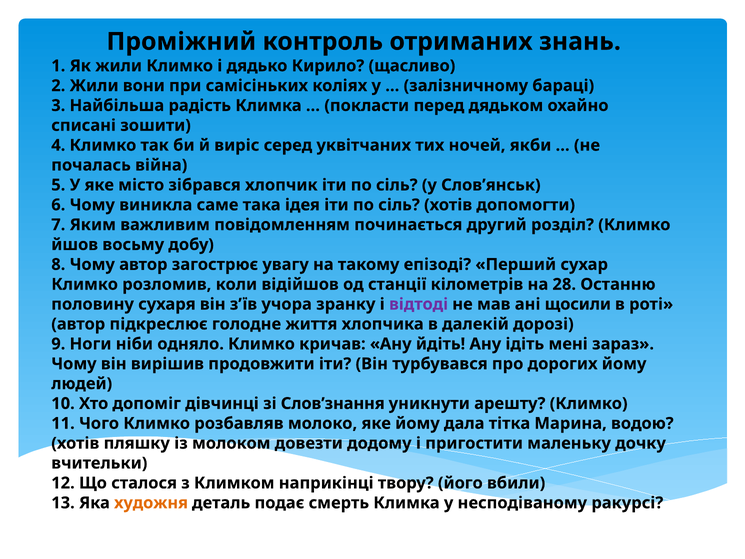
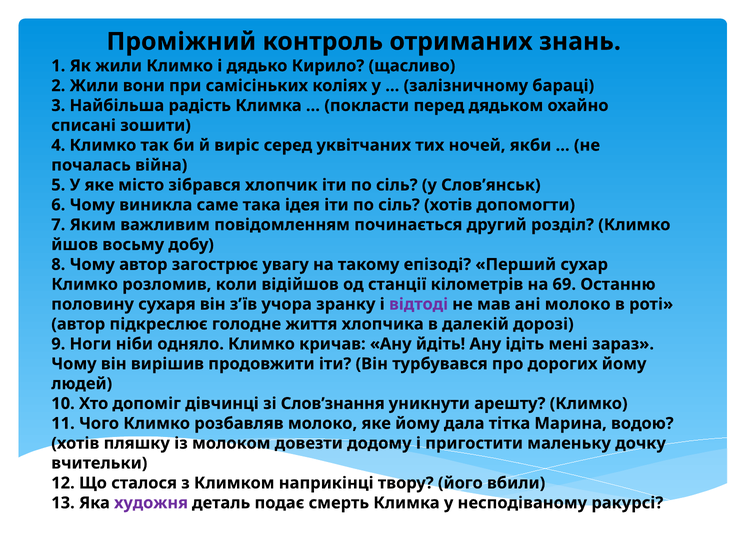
28: 28 -> 69 (564, 284)
ані щосили: щосили -> молоко (578, 304)
художня colour: orange -> purple (151, 503)
